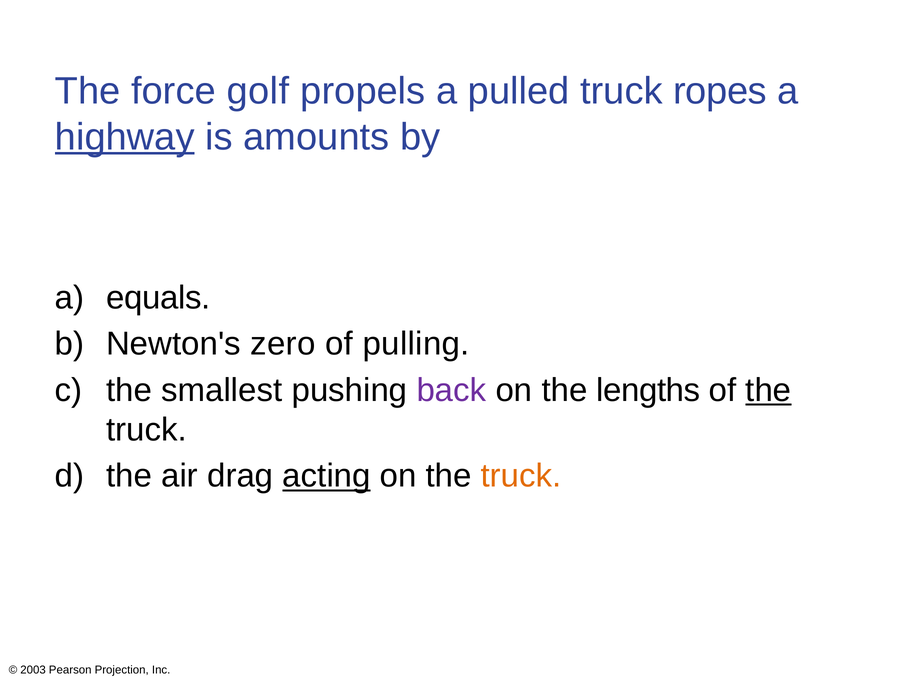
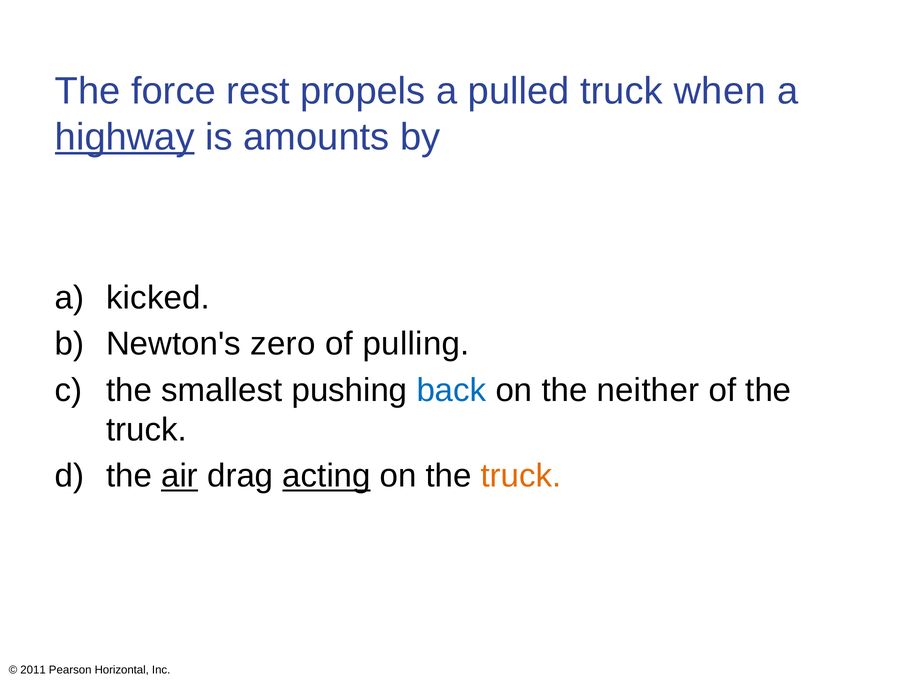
golf: golf -> rest (258, 91)
ropes: ropes -> when (720, 91)
equals: equals -> kicked (158, 297)
back colour: purple -> blue (451, 390)
lengths: lengths -> neither (648, 390)
the underline: present -> none (768, 390)
air underline: none -> present (179, 476)
2003: 2003 -> 2011 (33, 669)
Projection: Projection -> Horizontal (122, 669)
